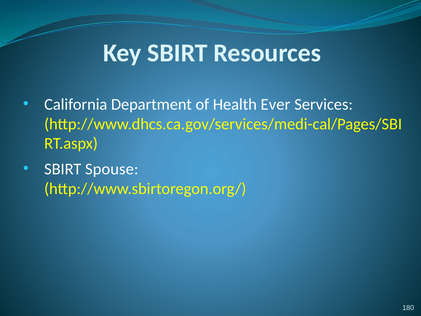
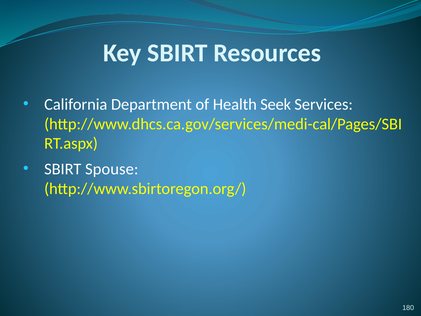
Ever: Ever -> Seek (276, 104)
